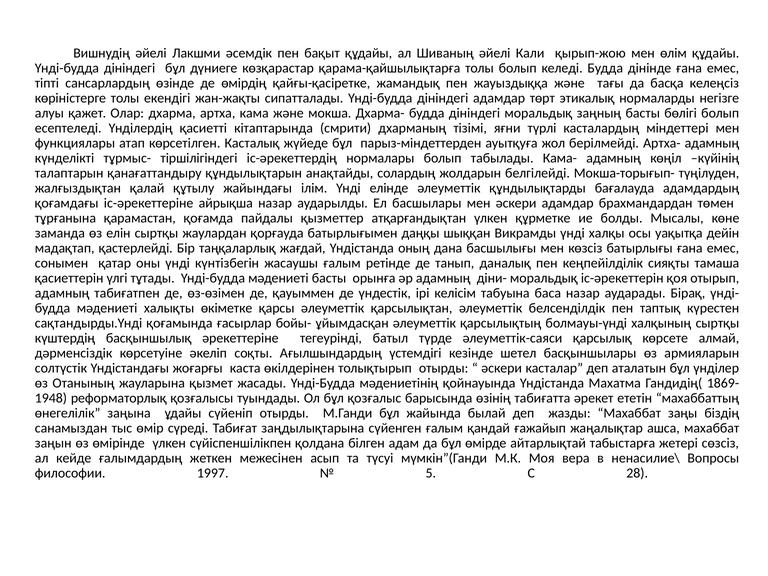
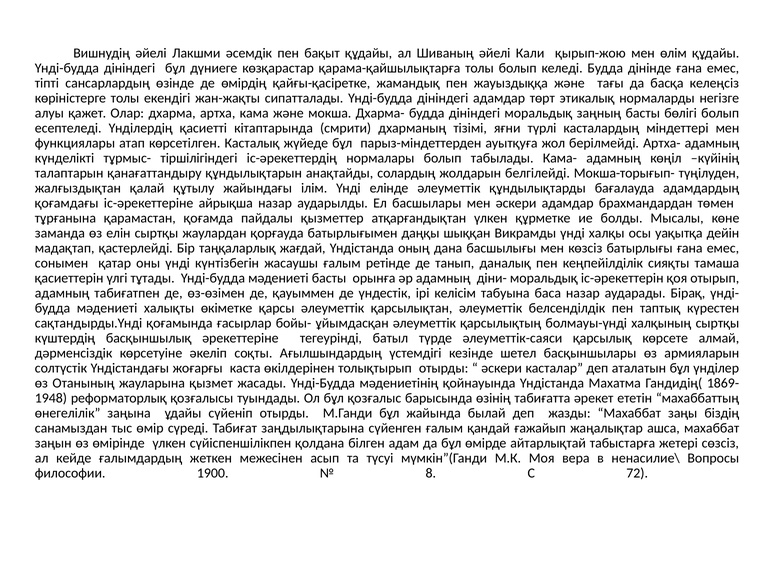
1997: 1997 -> 1900 (213, 473)
5: 5 -> 8 (431, 473)
28: 28 -> 72 (637, 473)
